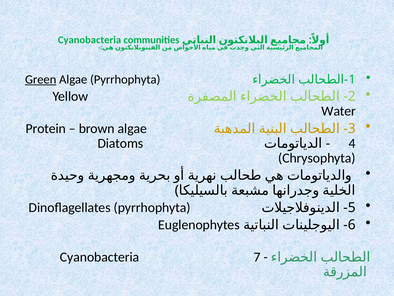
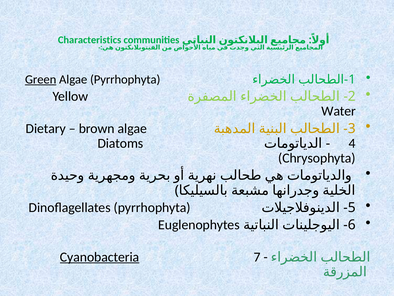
Cyanobacteria: Cyanobacteria -> Characteristics (90, 40)
Protein: Protein -> Dietary (46, 128)
Cyanobacteria underline: none -> present (100, 257)
